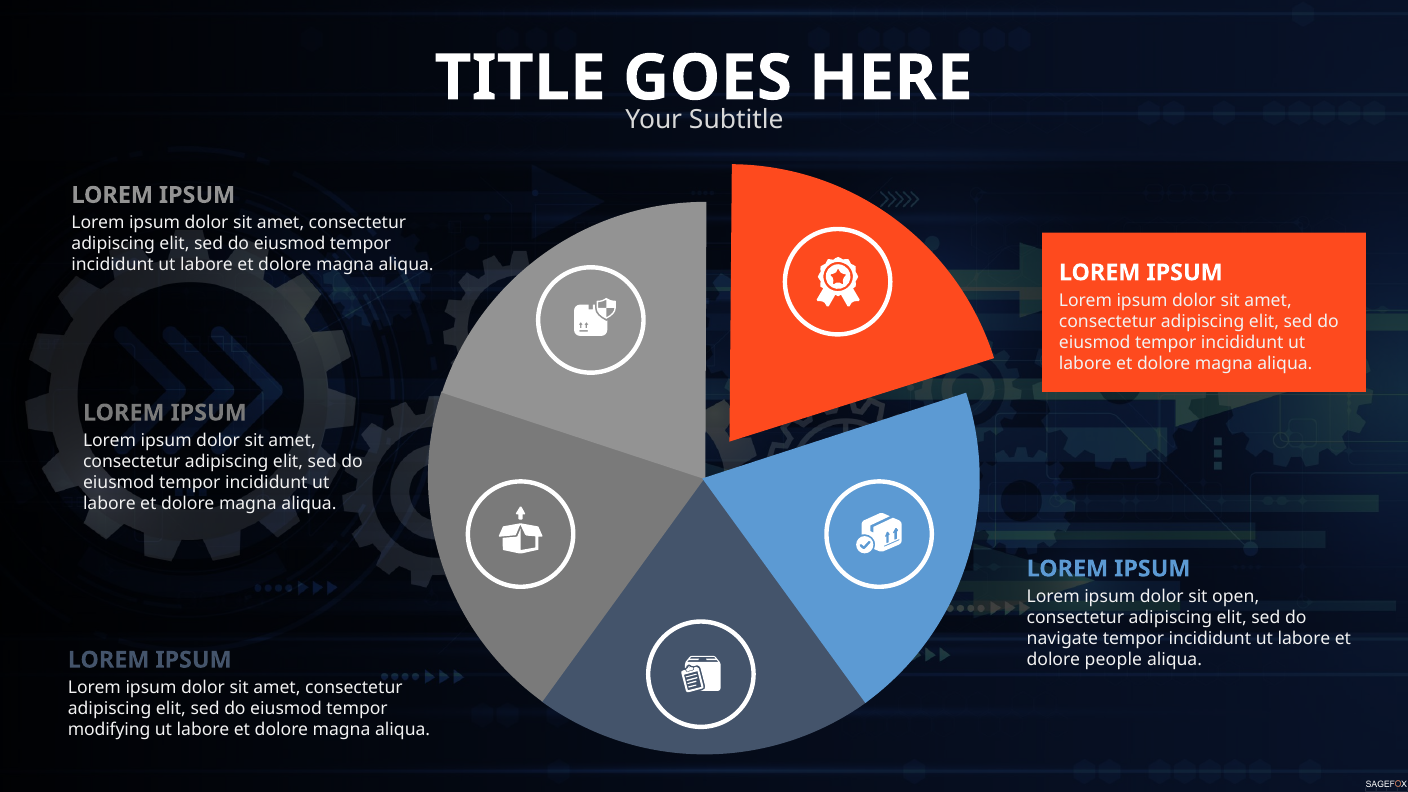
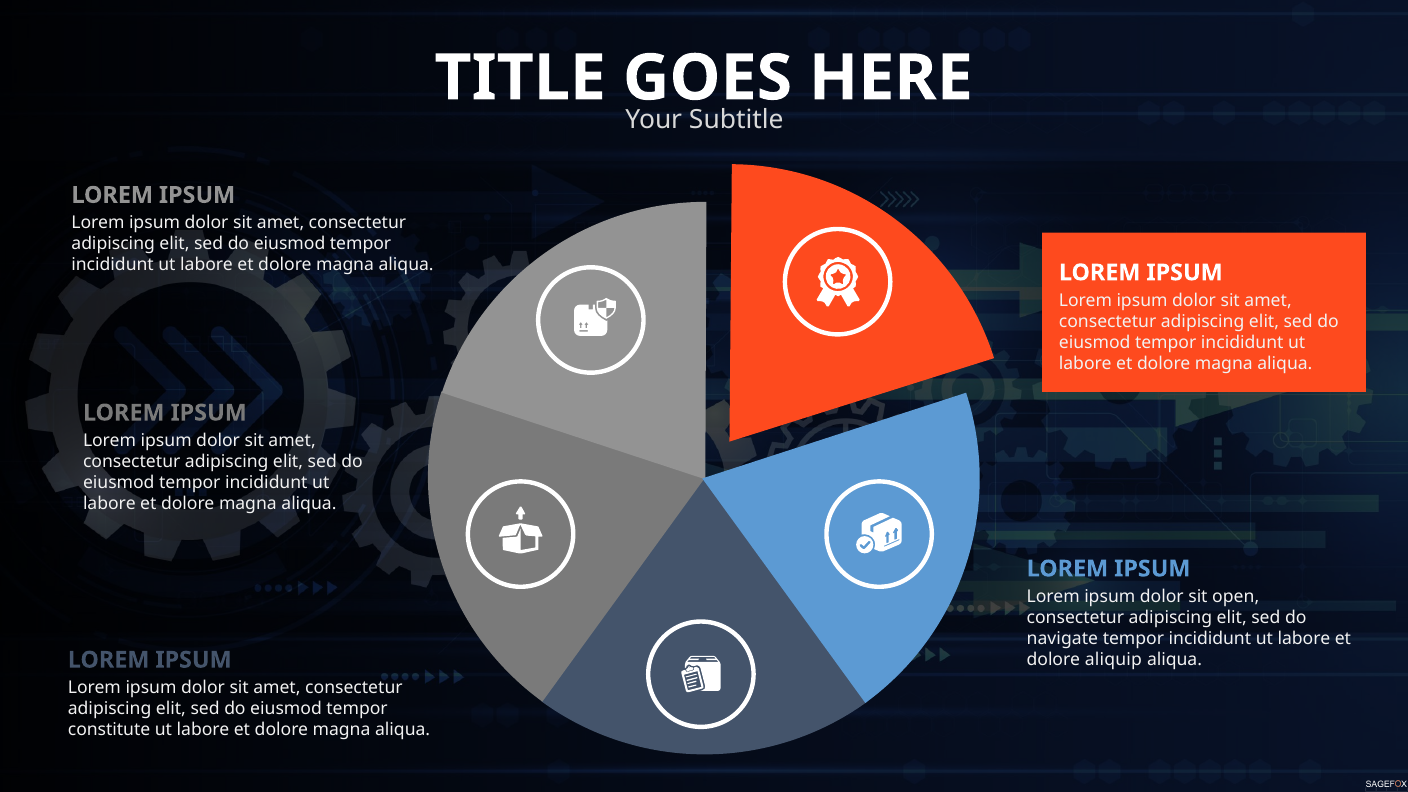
people: people -> aliquip (1113, 660)
modifying: modifying -> constitute (109, 730)
